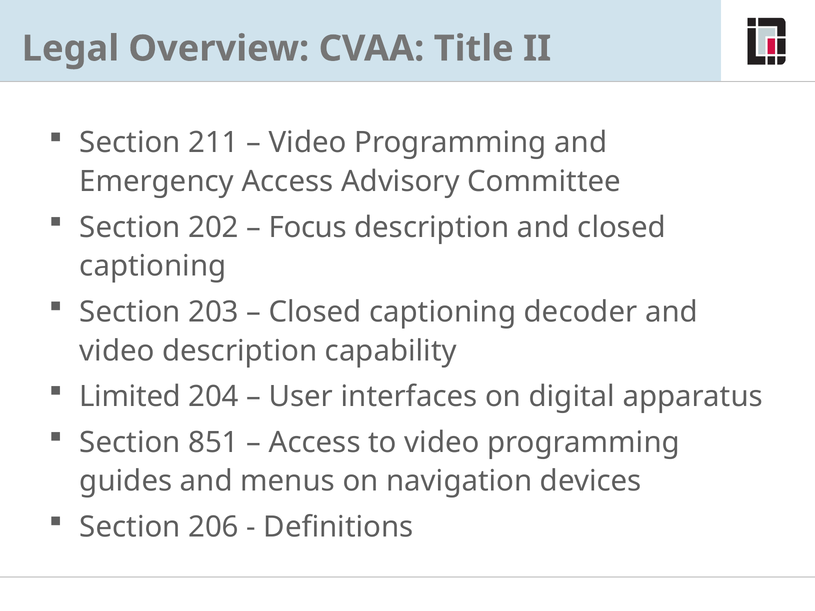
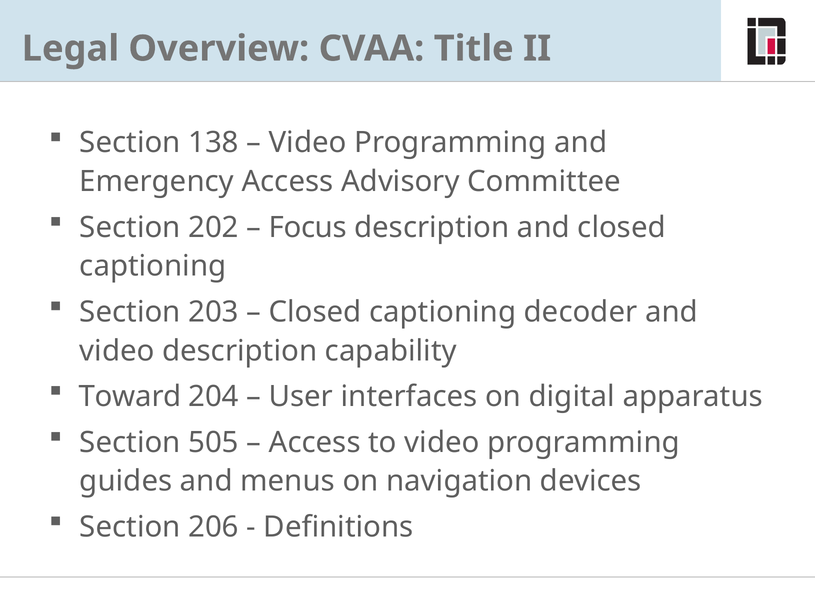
211: 211 -> 138 (213, 143)
Limited: Limited -> Toward (130, 397)
851: 851 -> 505 (213, 442)
